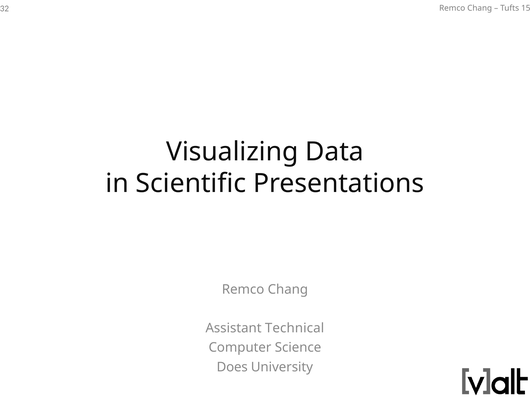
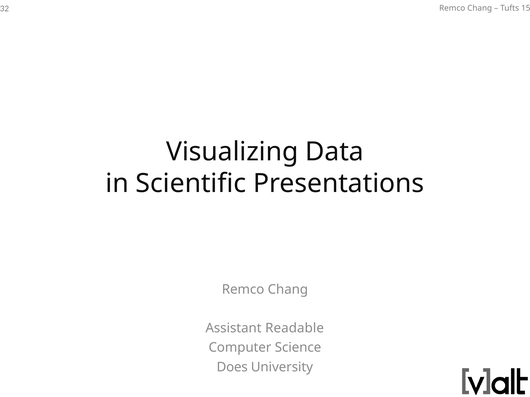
Technical: Technical -> Readable (295, 329)
